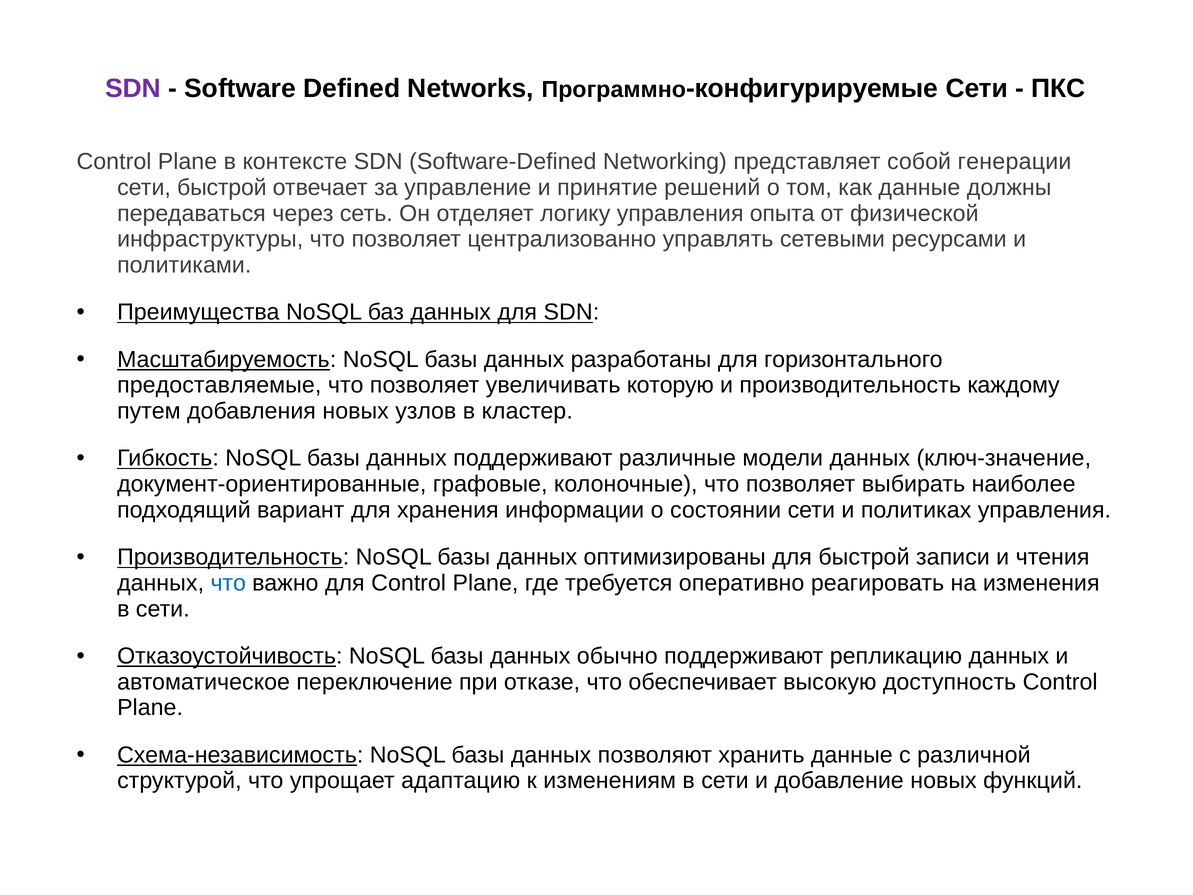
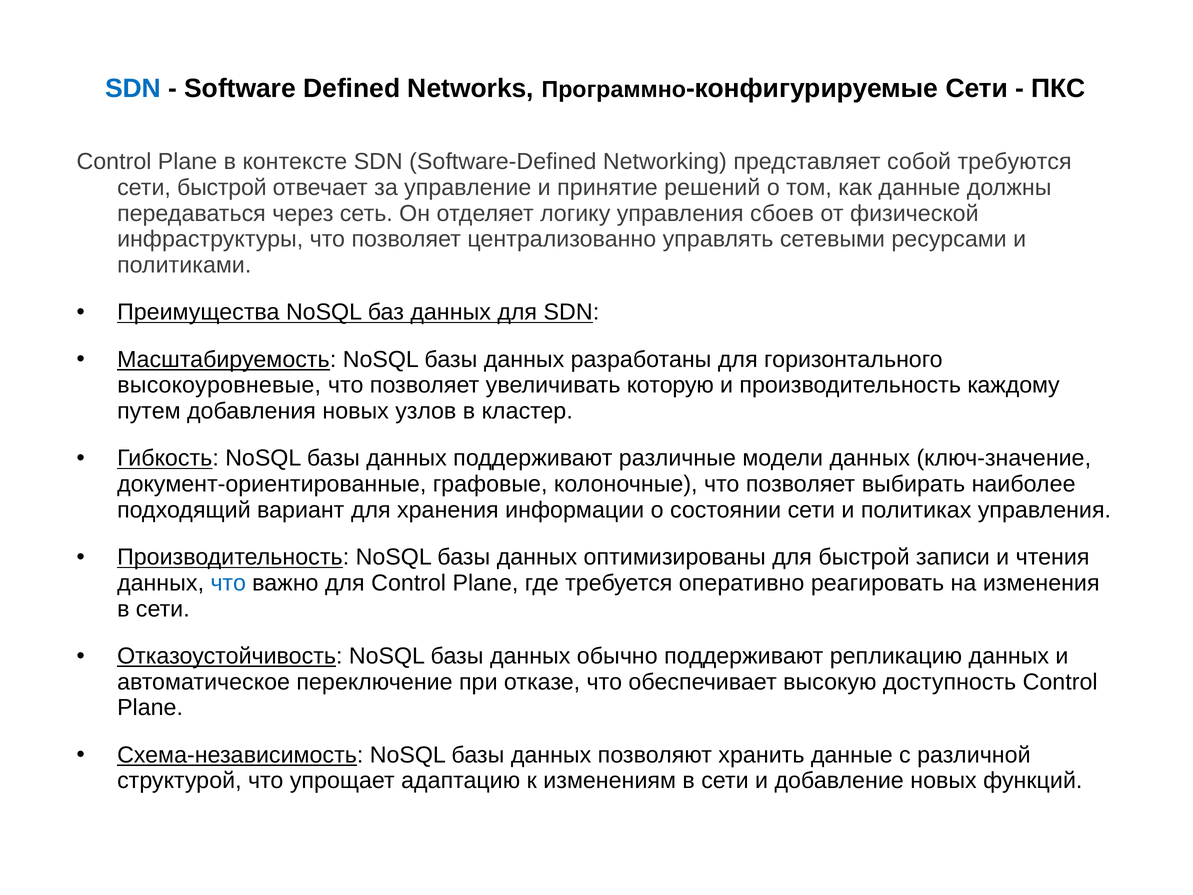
SDN colour: purple -> blue (133, 89)
генерации: генерации -> требуются (1015, 162)
опыта: опыта -> сбоев (782, 213)
предоставляемые: предоставляемые -> высокоуровневые (219, 385)
